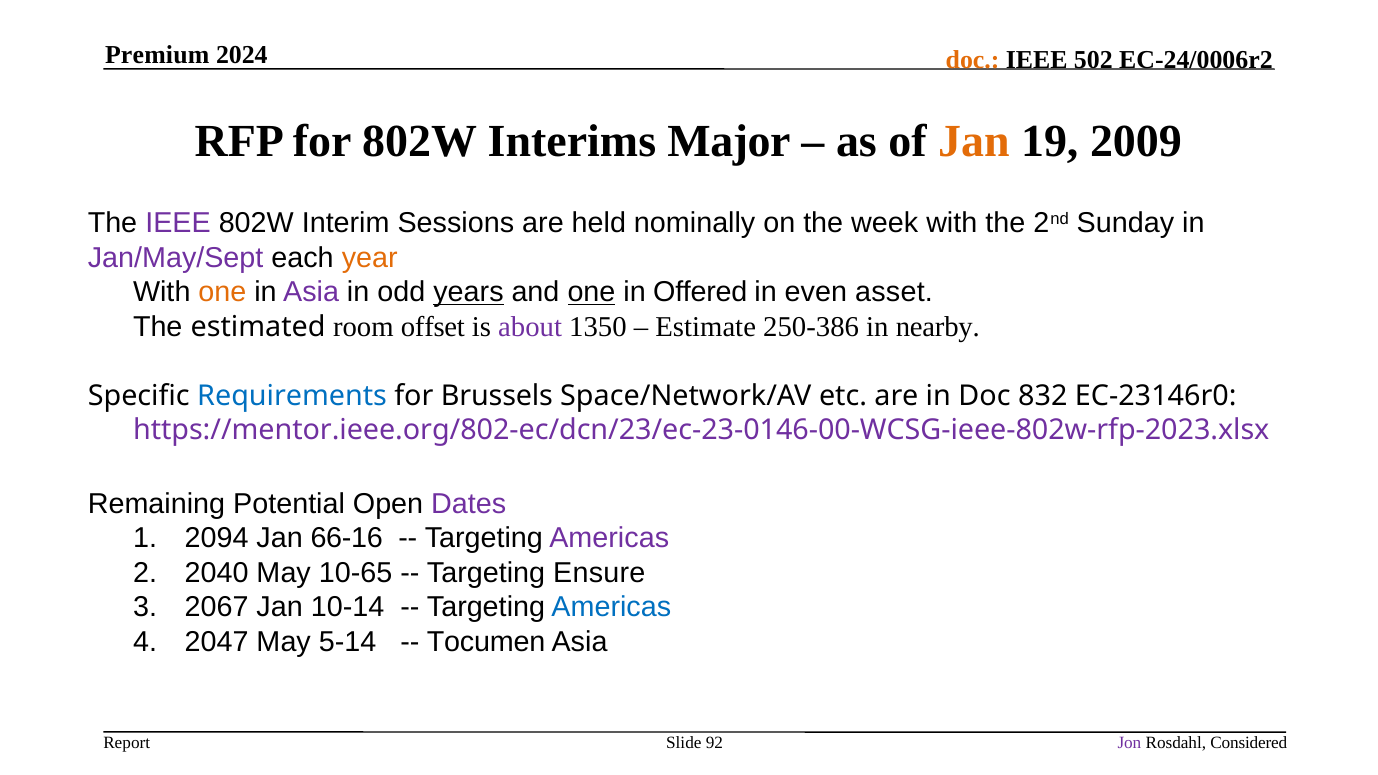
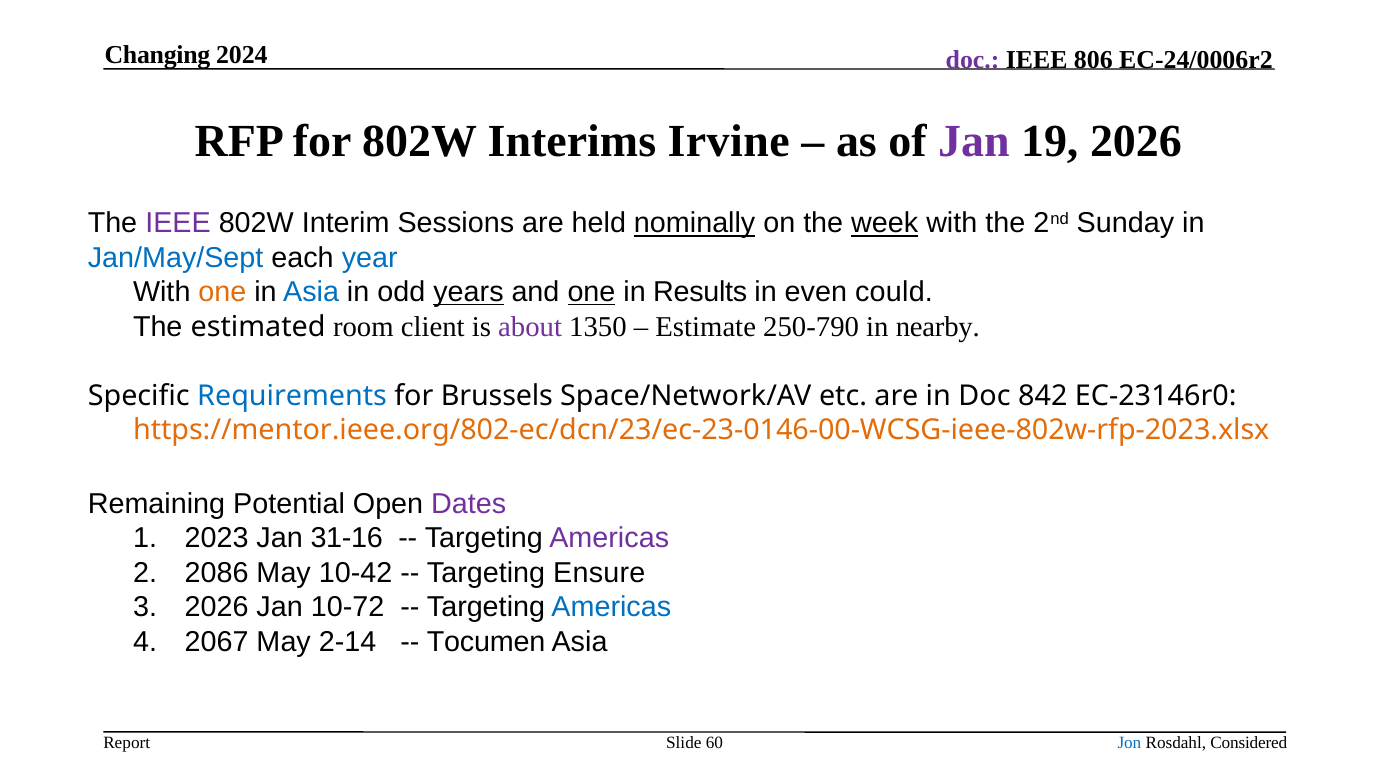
Premium: Premium -> Changing (157, 55)
doc colour: orange -> purple (973, 60)
502: 502 -> 806 (1093, 60)
Major: Major -> Irvine (729, 141)
Jan colour: orange -> purple (974, 141)
19 2009: 2009 -> 2026 (1136, 141)
nominally underline: none -> present (695, 223)
week underline: none -> present (885, 223)
Jan/May/Sept colour: purple -> blue (176, 258)
year colour: orange -> blue (370, 258)
Asia colour: purple -> blue (311, 292)
Offered: Offered -> Results (700, 292)
asset: asset -> could (894, 292)
offset: offset -> client (433, 327)
250-386: 250-386 -> 250-790 (811, 327)
832: 832 -> 842 (1043, 396)
https://mentor.ieee.org/802-ec/dcn/23/ec-23-0146-00-WCSG-ieee-802w-rfp-2023.xlsx colour: purple -> orange (701, 430)
2094: 2094 -> 2023 (217, 538)
66-16: 66-16 -> 31-16 (347, 538)
2040: 2040 -> 2086 (217, 573)
10-65: 10-65 -> 10-42 (356, 573)
2067: 2067 -> 2026 (217, 607)
10-14: 10-14 -> 10-72 (348, 607)
2047: 2047 -> 2067 (217, 642)
5-14: 5-14 -> 2-14 (348, 642)
92: 92 -> 60 (714, 743)
Jon colour: purple -> blue (1129, 743)
